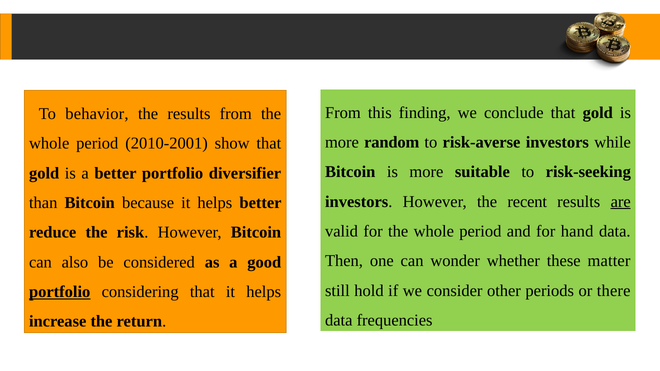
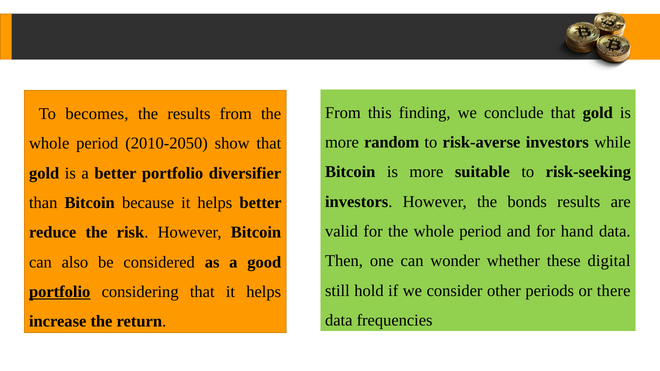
behavior: behavior -> becomes (97, 114)
2010-2001: 2010-2001 -> 2010-2050 (167, 144)
recent: recent -> bonds (527, 202)
are underline: present -> none (621, 202)
matter: matter -> digital (609, 261)
